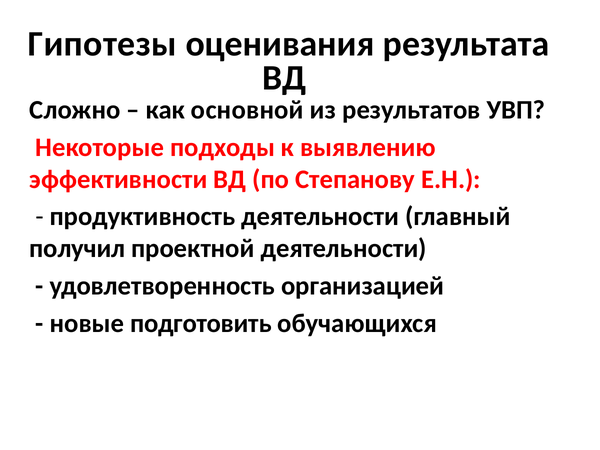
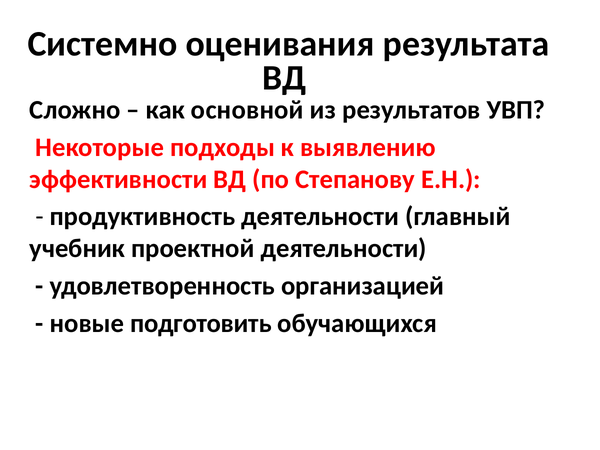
Гипотезы: Гипотезы -> Системно (103, 44)
получил: получил -> учебник (77, 249)
